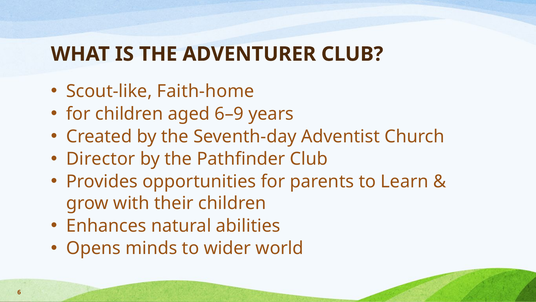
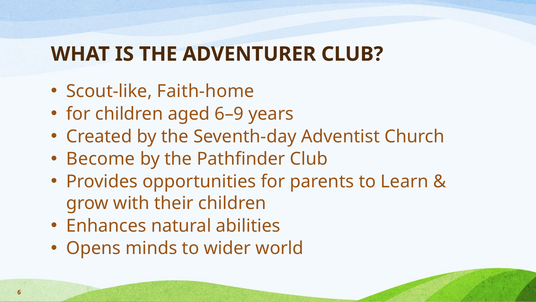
Director: Director -> Become (101, 159)
